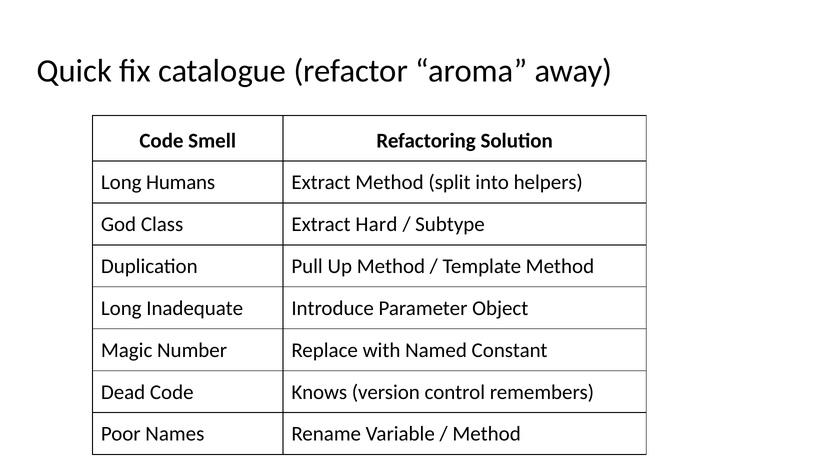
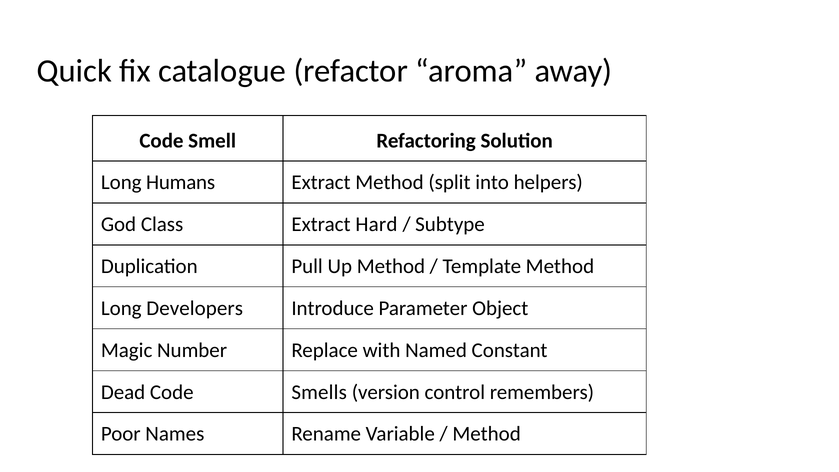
Inadequate: Inadequate -> Developers (195, 308)
Knows: Knows -> Smells (319, 392)
